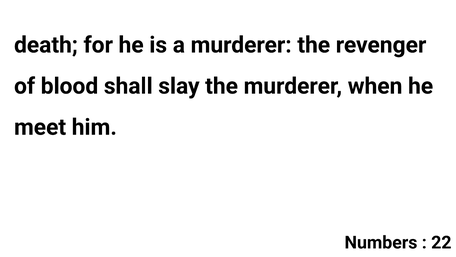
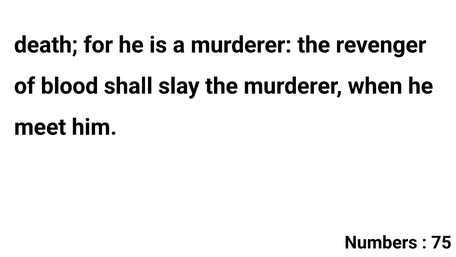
22: 22 -> 75 (441, 242)
